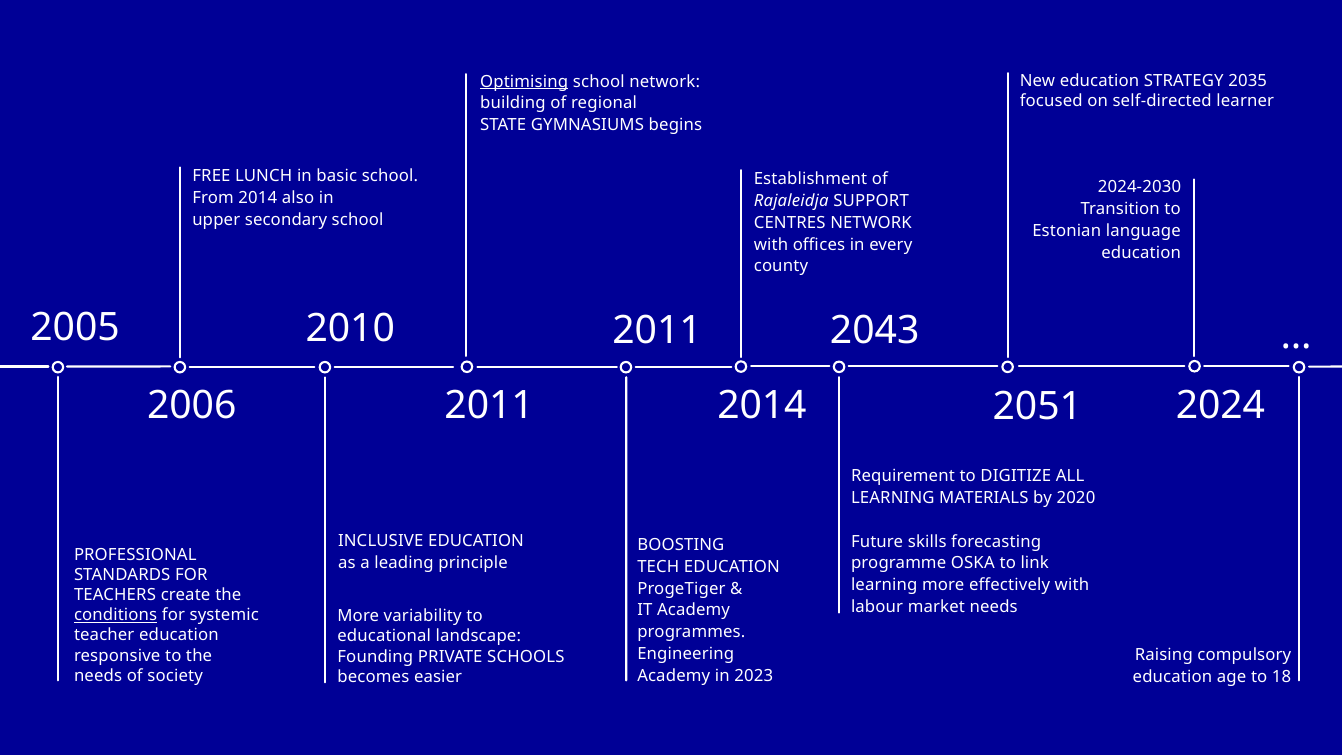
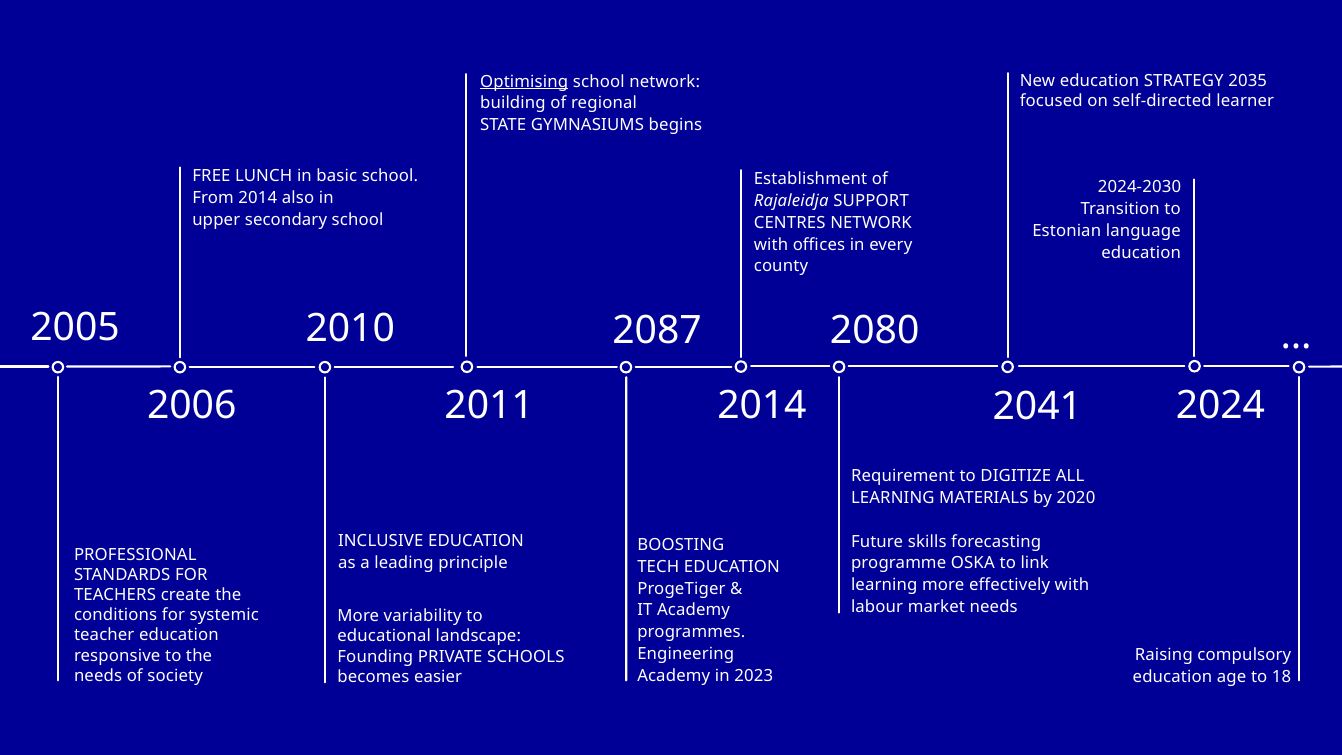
2011: 2011 -> 2087 (657, 330)
2043: 2043 -> 2080 (875, 330)
2051: 2051 -> 2041 (1037, 406)
conditions underline: present -> none (116, 615)
